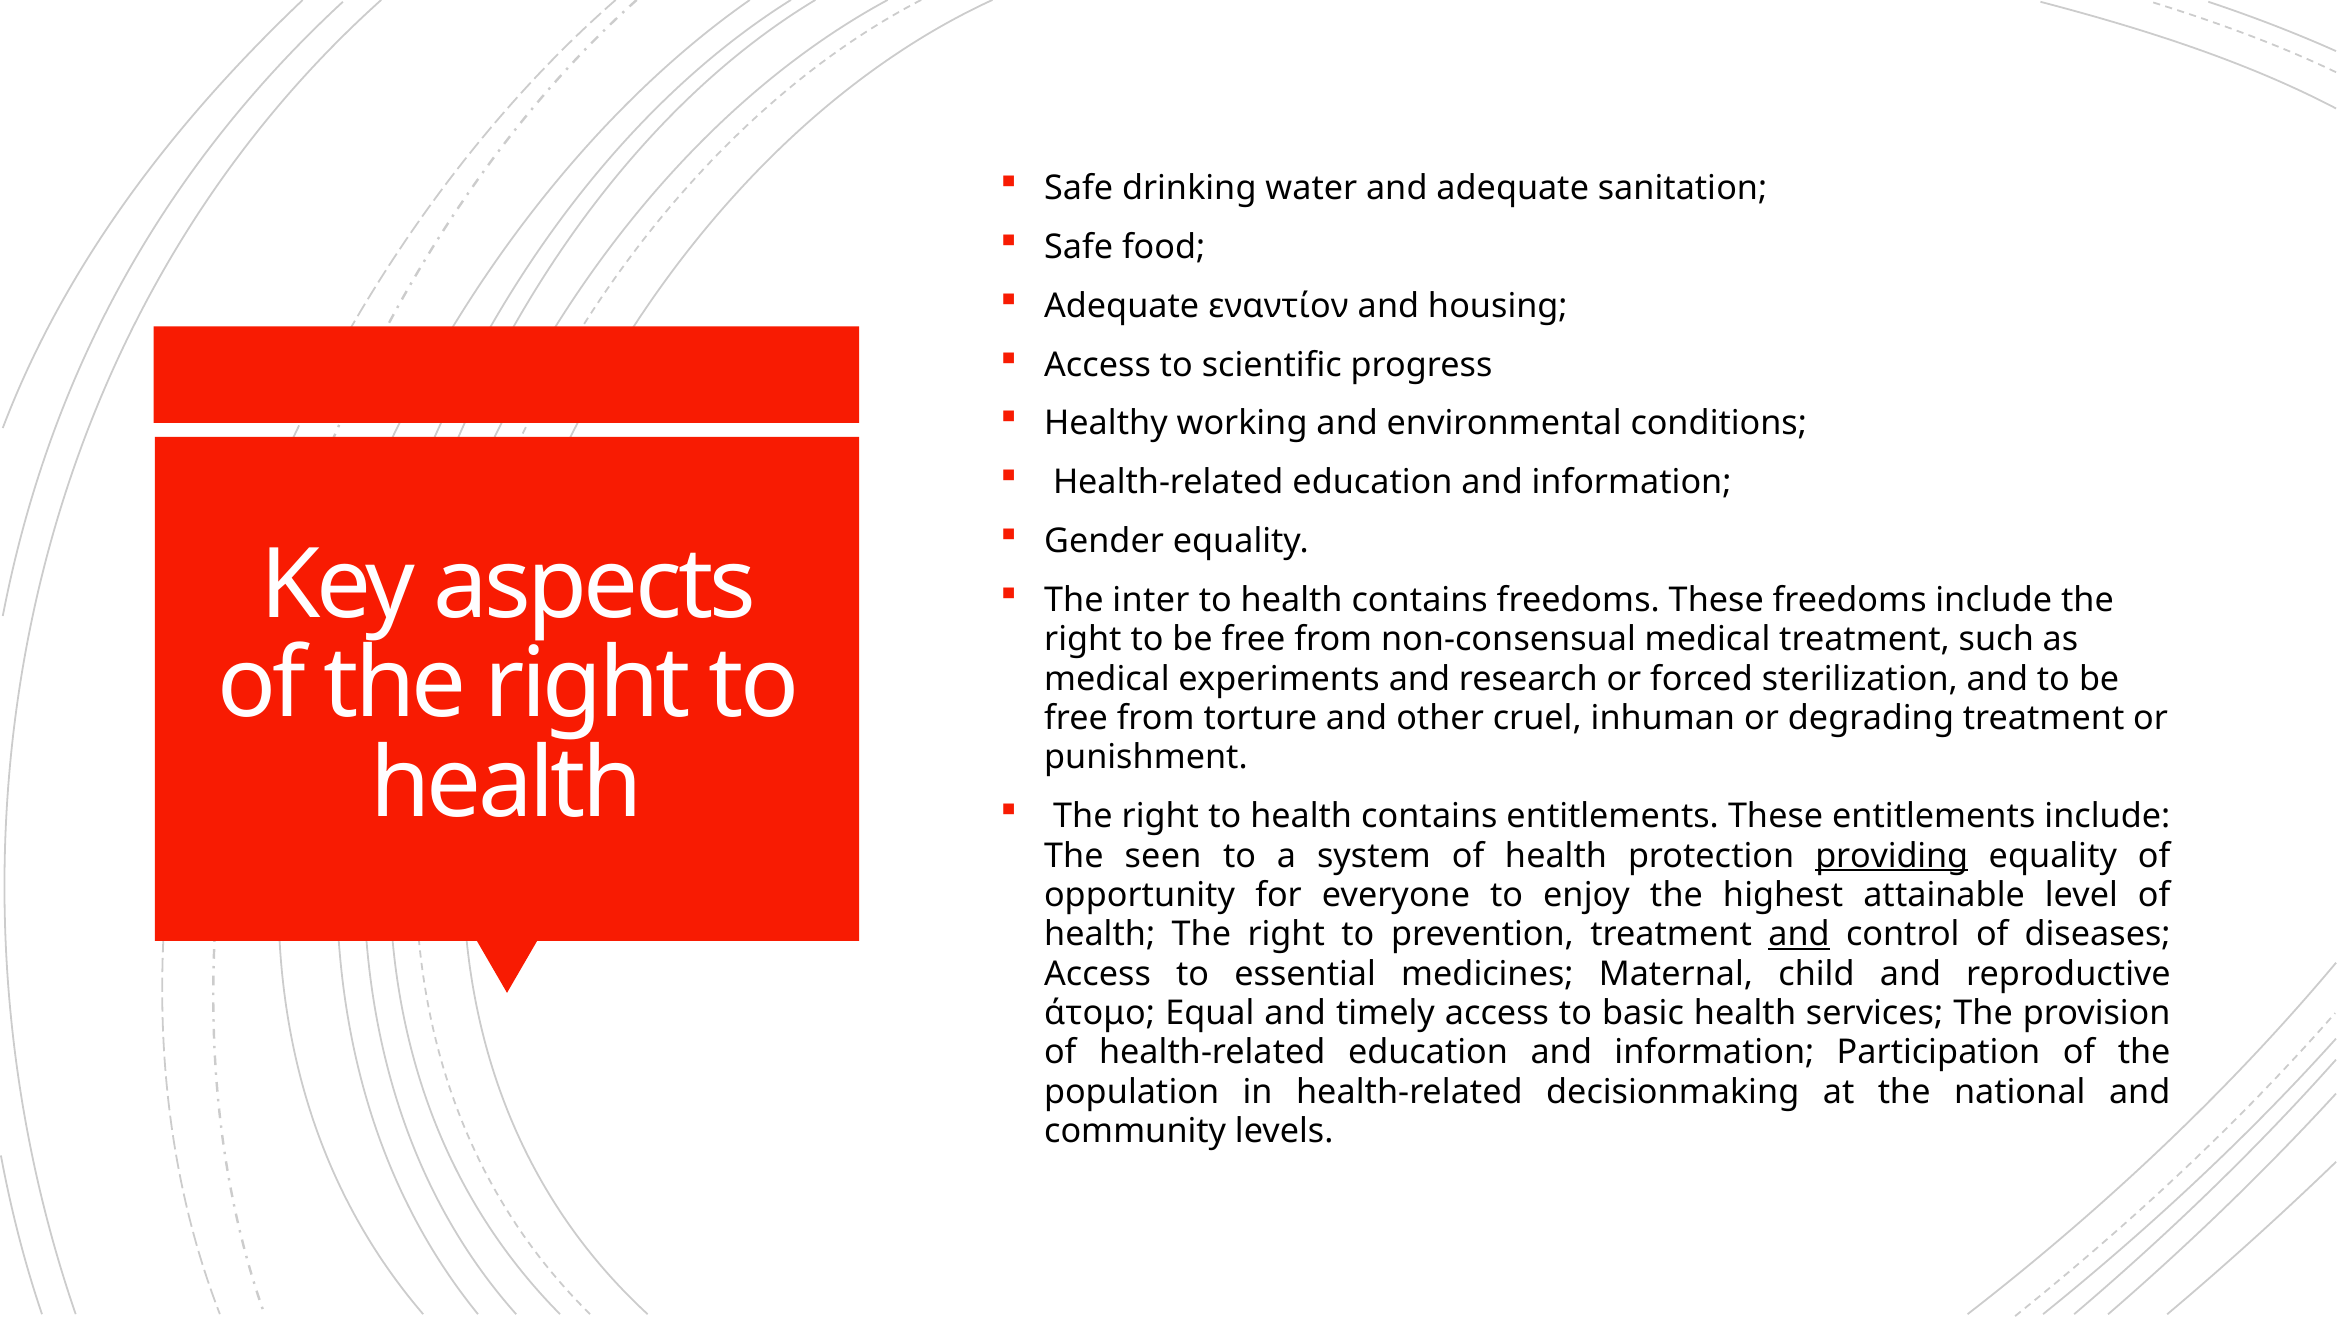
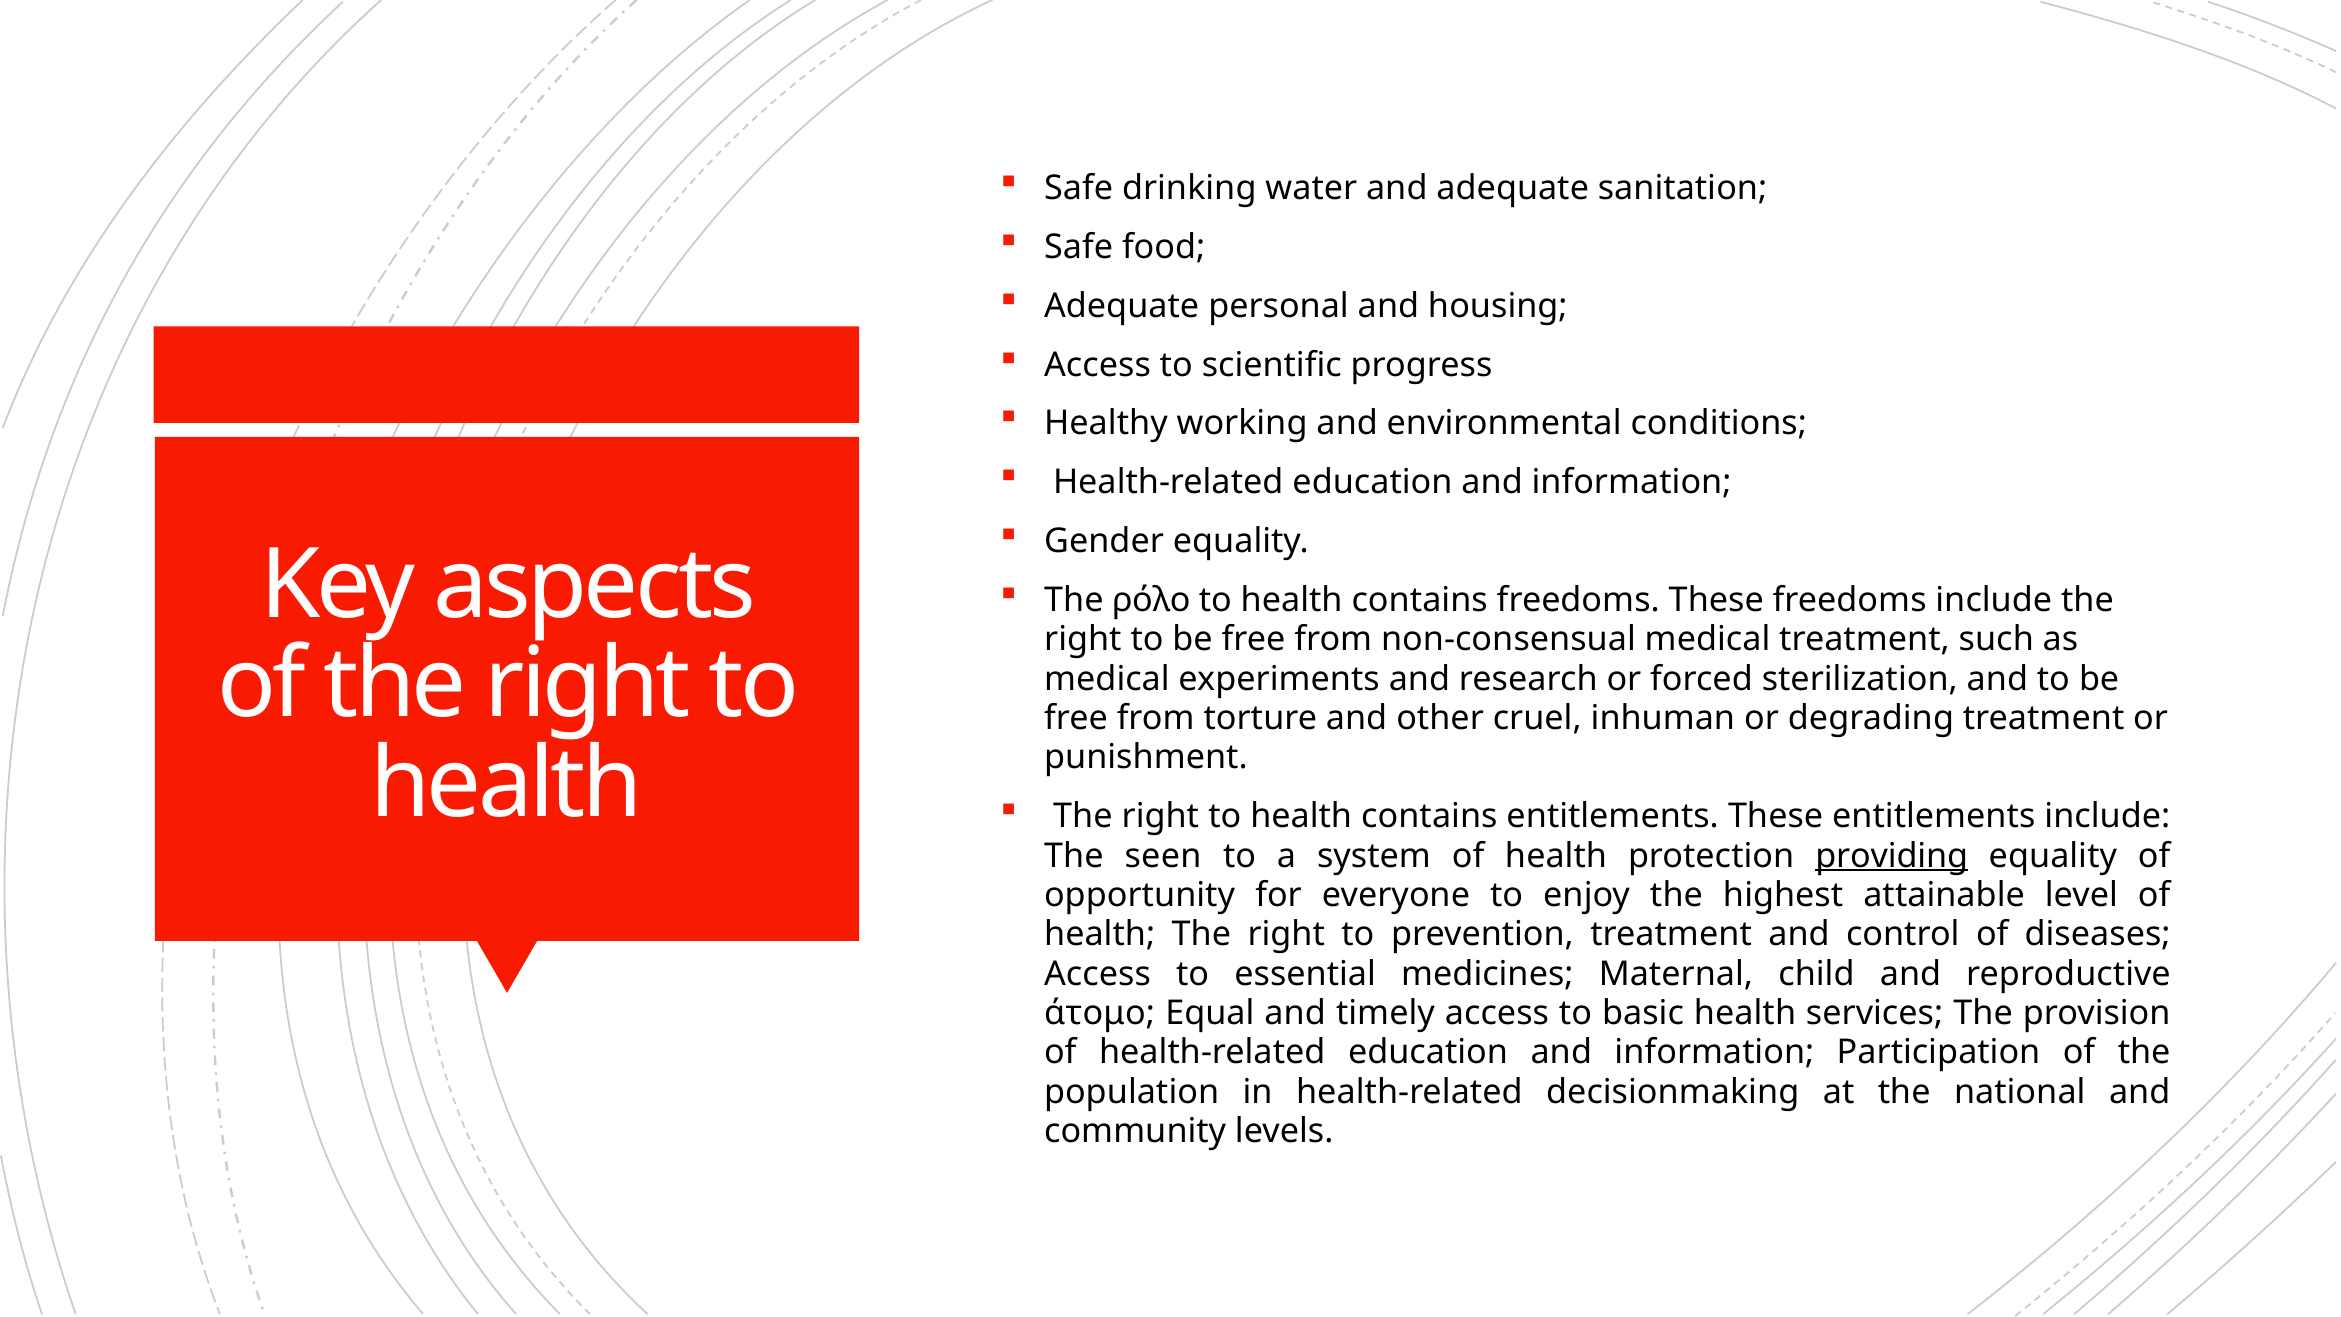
εναντίον: εναντίον -> personal (1279, 306)
inter: inter -> ρόλο (1151, 600)
and underline: present -> none (1799, 934)
